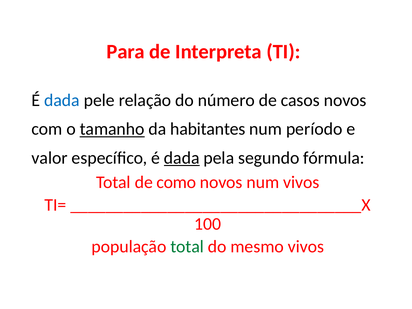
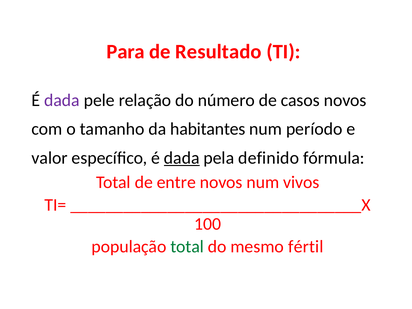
Interpreta: Interpreta -> Resultado (218, 52)
dada colour: blue -> purple (62, 100)
tamanho underline: present -> none (112, 129)
segundo: segundo -> definido (269, 158)
como: como -> entre (176, 182)
mesmo vivos: vivos -> fértil (306, 247)
